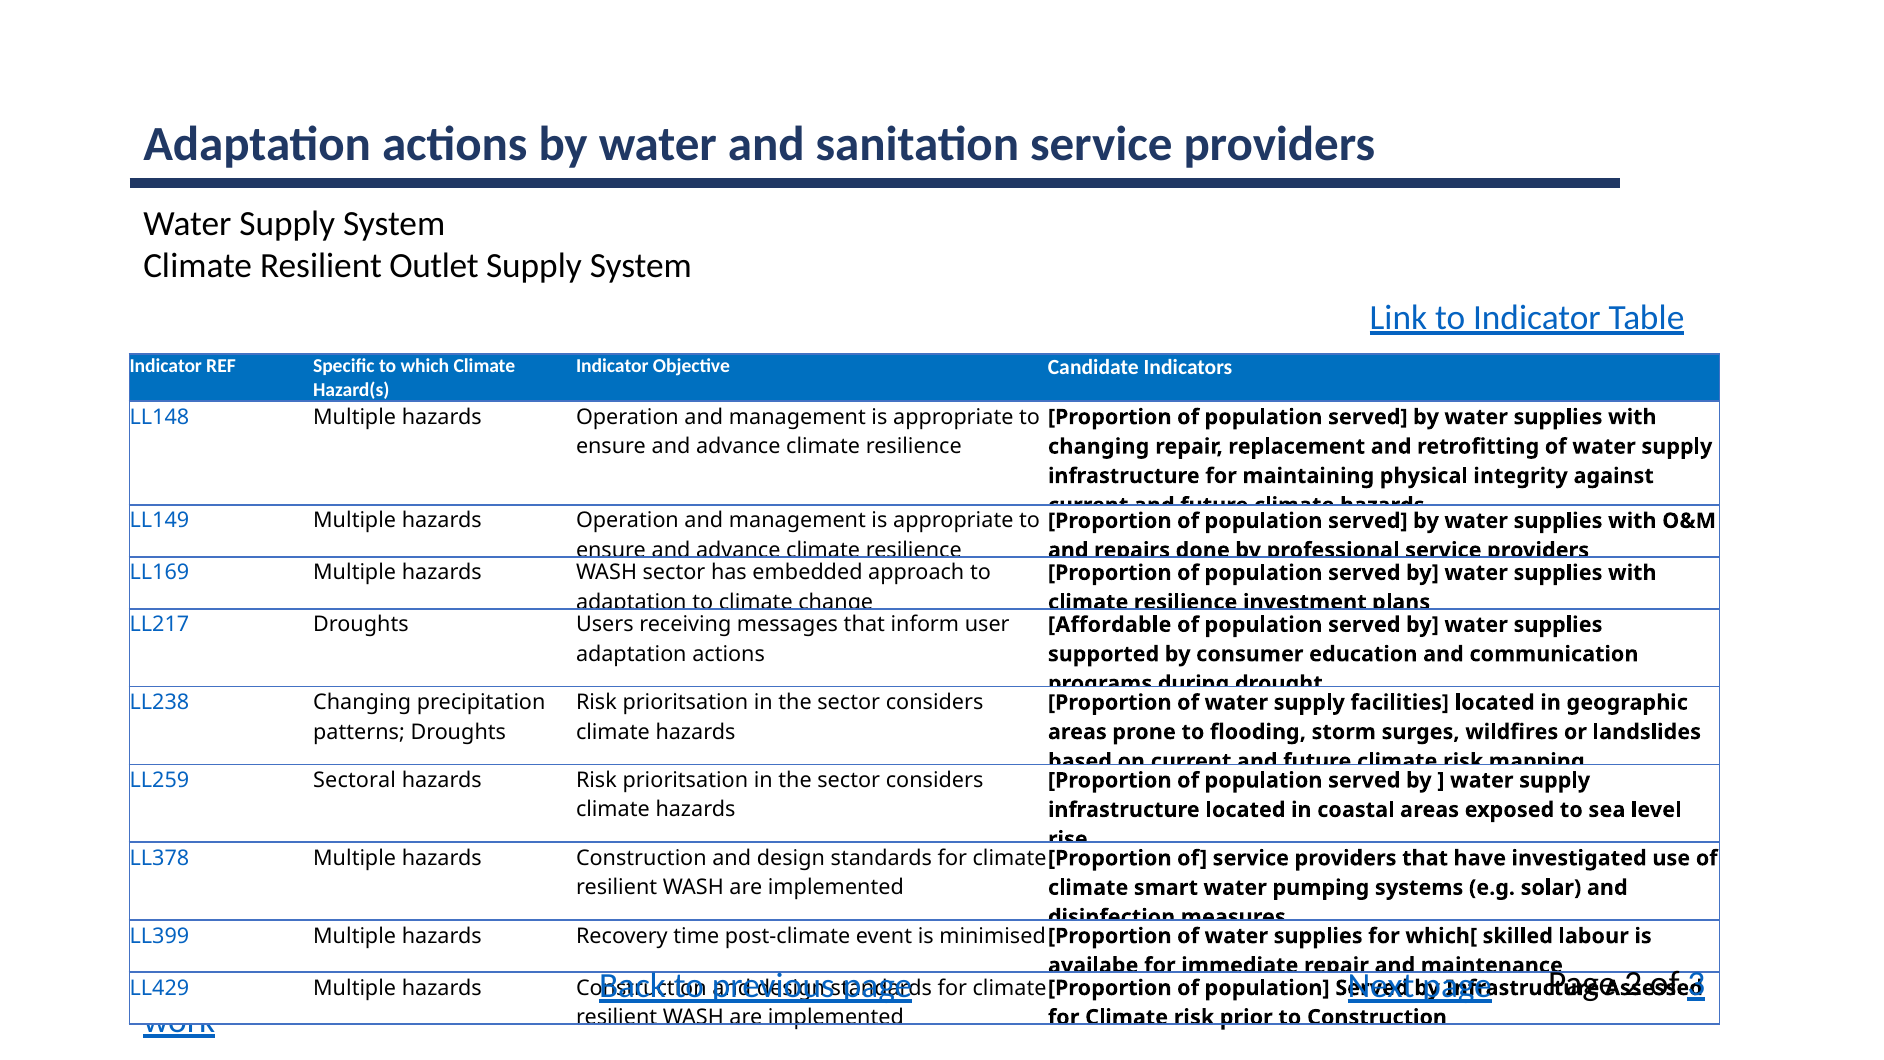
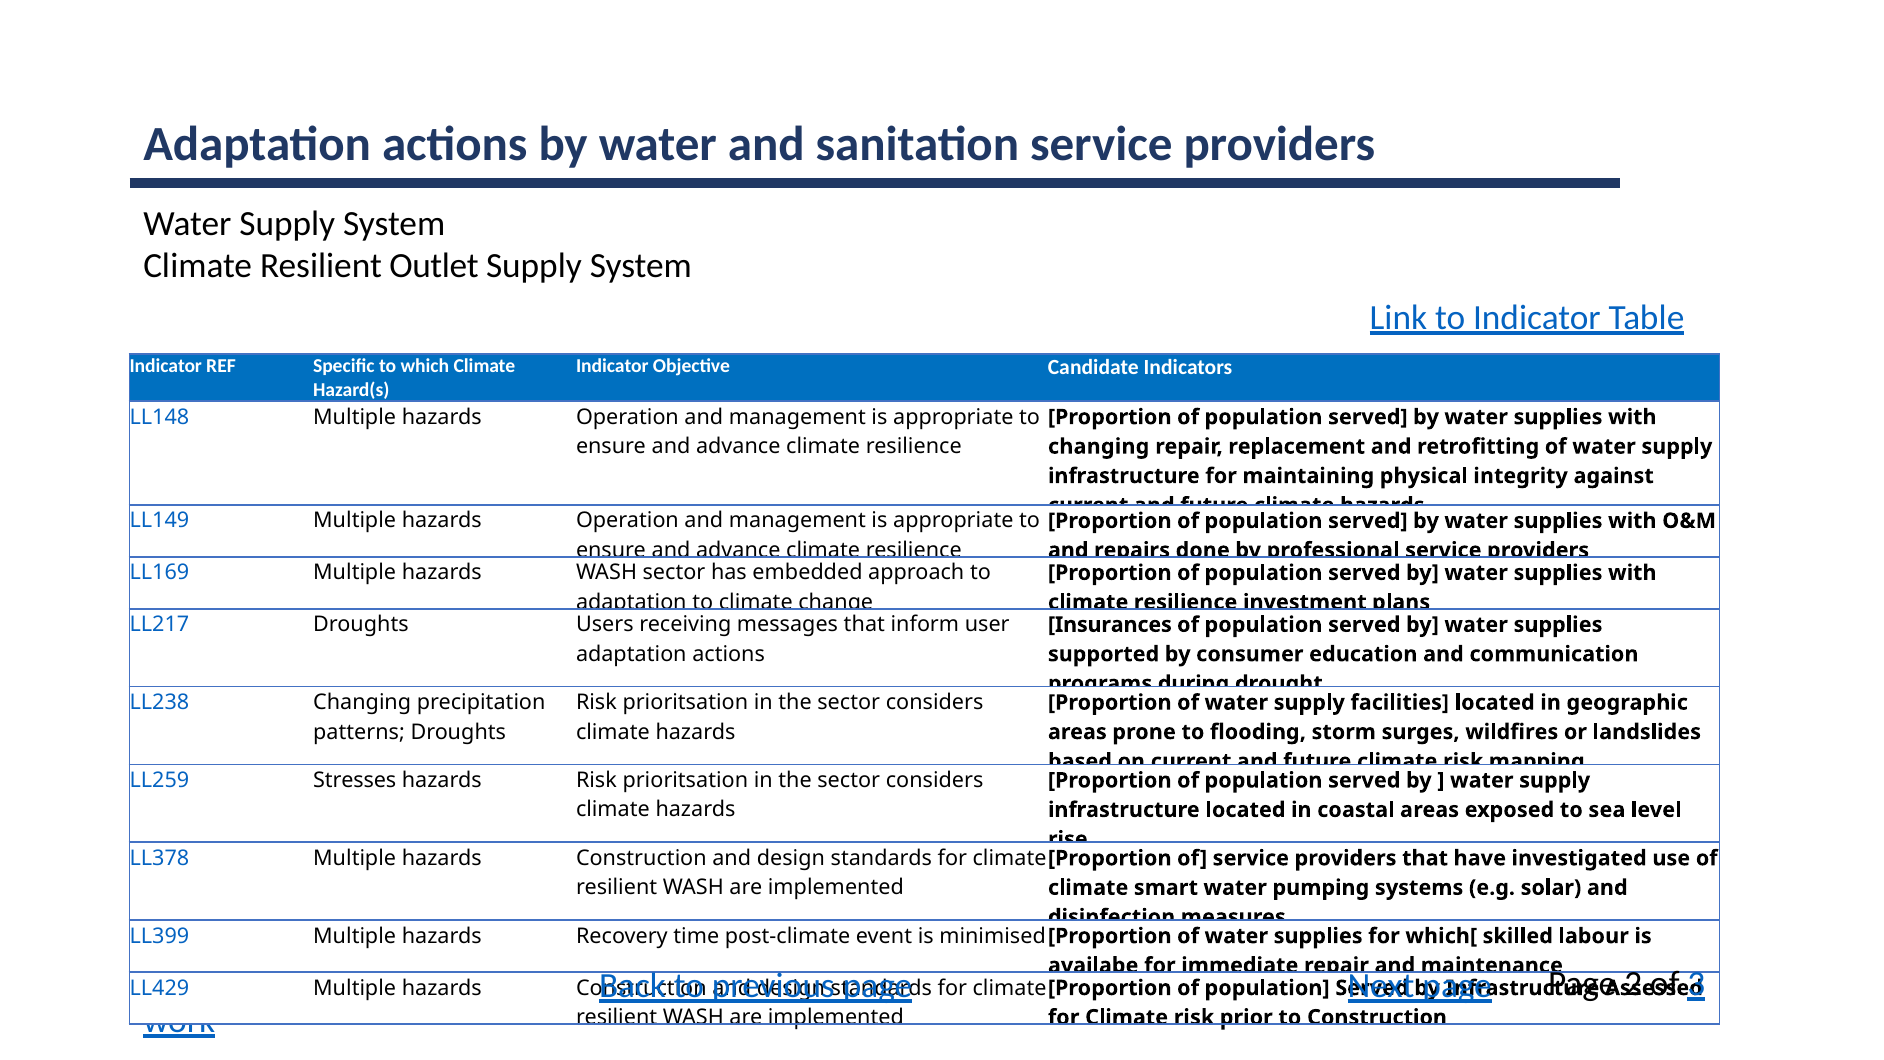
Affordable: Affordable -> Insurances (1110, 625)
Sectoral: Sectoral -> Stresses (355, 780)
